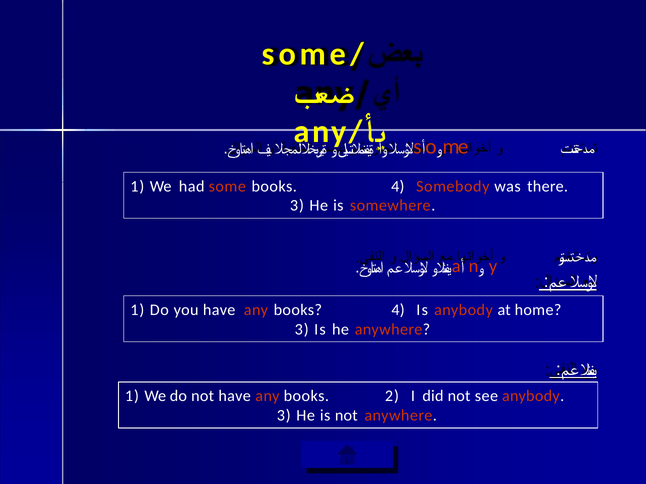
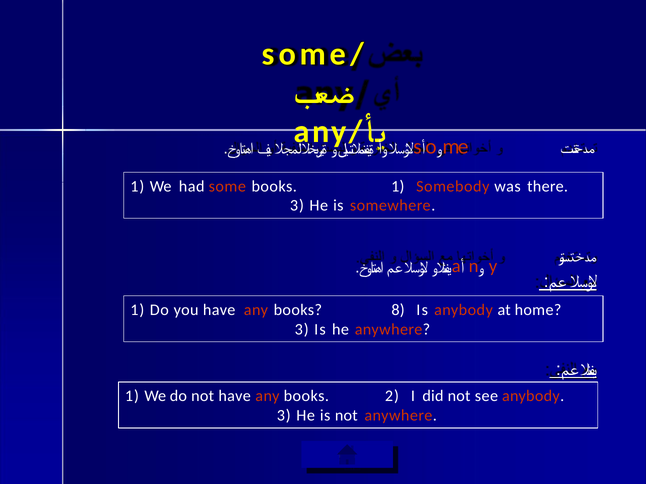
some books 4: 4 -> 1 (398, 186)
any books 4: 4 -> 8 (398, 310)
